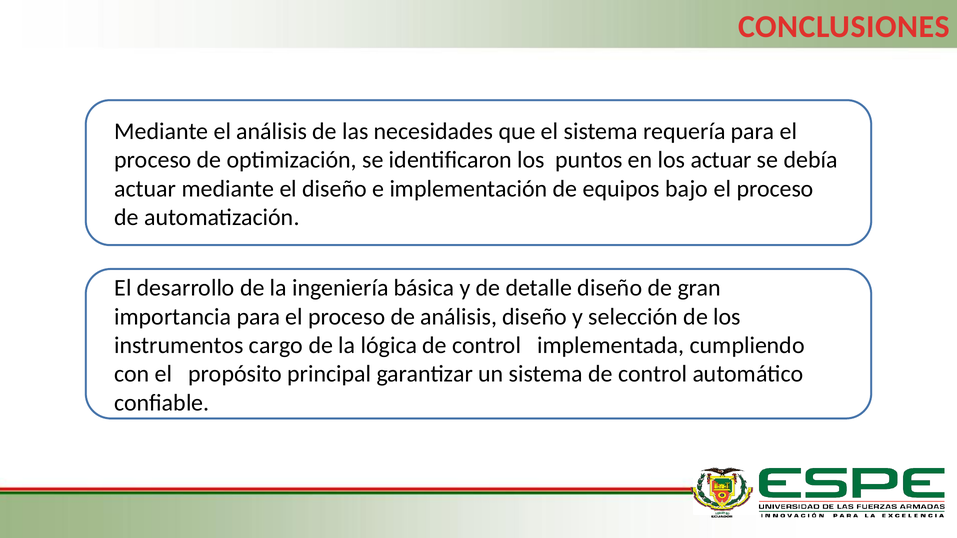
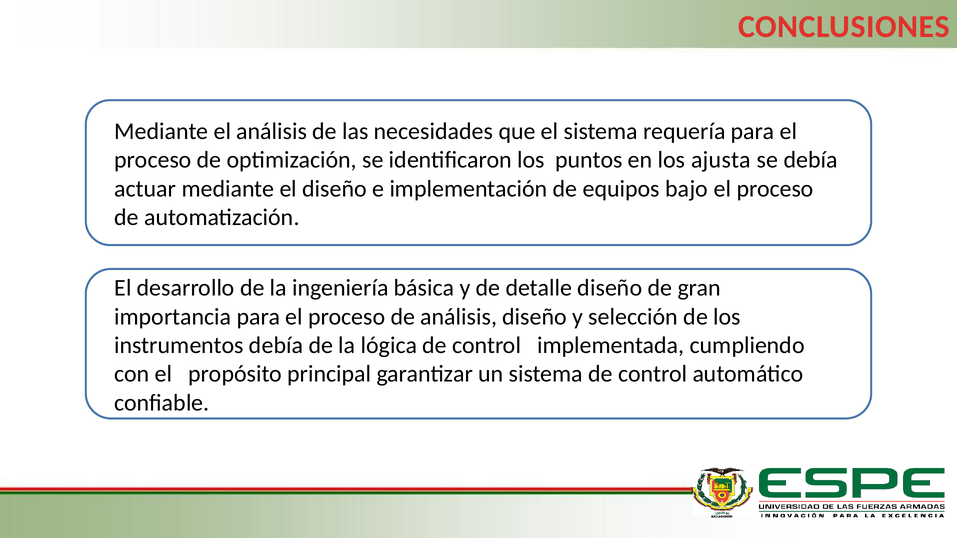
los actuar: actuar -> ajusta (721, 160)
instrumentos cargo: cargo -> debía (276, 346)
